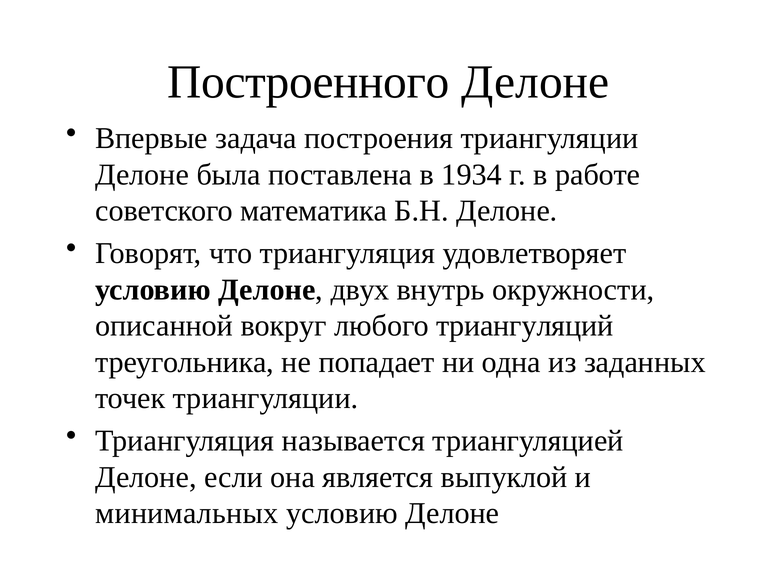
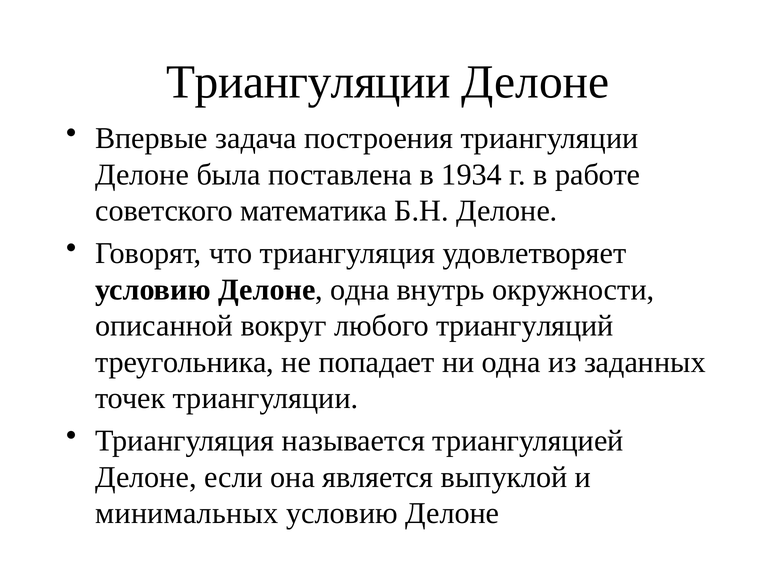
Построенного: Построенного -> Триангуляции (309, 82)
Делоне двух: двух -> одна (360, 289)
